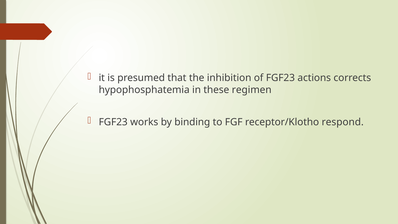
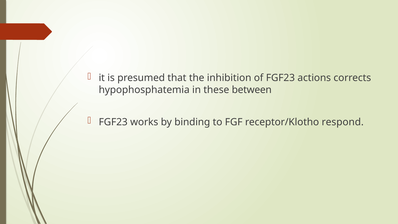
regimen: regimen -> between (252, 90)
